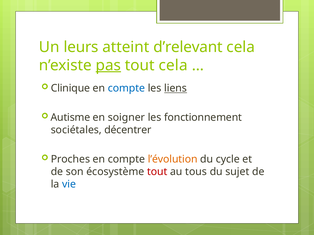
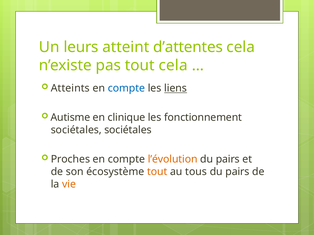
d’relevant: d’relevant -> d’attentes (188, 47)
pas underline: present -> none (108, 65)
Clinique: Clinique -> Atteints (70, 88)
soigner: soigner -> clinique (126, 118)
sociétales décentrer: décentrer -> sociétales (128, 130)
cycle: cycle -> pairs (228, 160)
tout colour: red -> orange (157, 172)
sujet: sujet -> pairs (237, 172)
vie colour: blue -> orange (69, 185)
